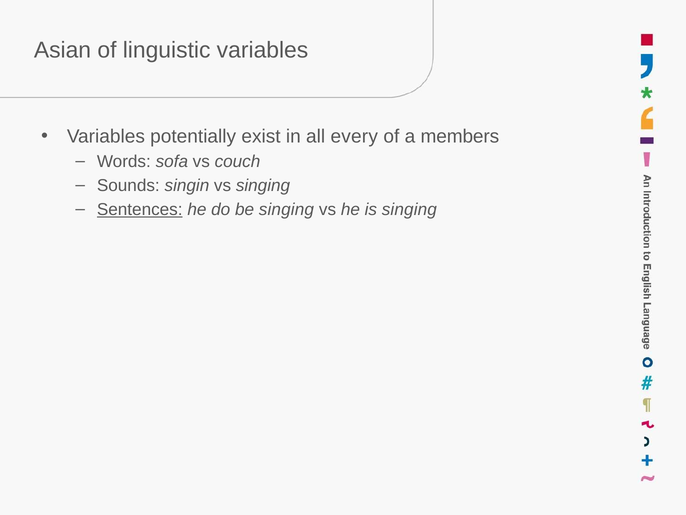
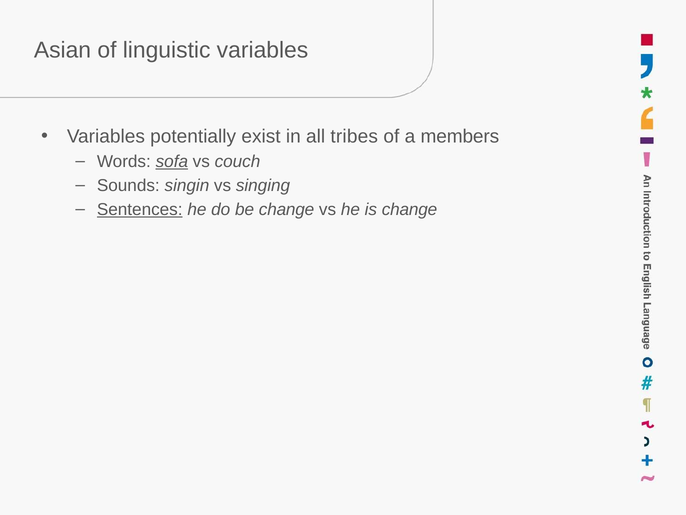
every: every -> tribes (354, 136)
sofa underline: none -> present (172, 161)
be singing: singing -> change (287, 209)
is singing: singing -> change (409, 209)
